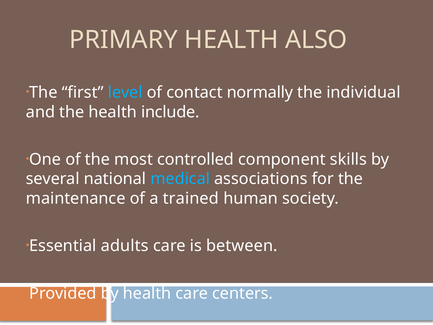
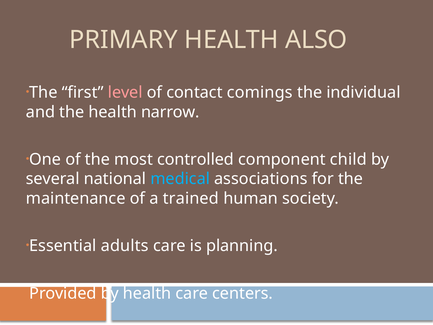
level colour: light blue -> pink (125, 92)
normally: normally -> comings (260, 92)
include: include -> narrow (170, 112)
skills: skills -> child (348, 159)
between: between -> planning (242, 246)
